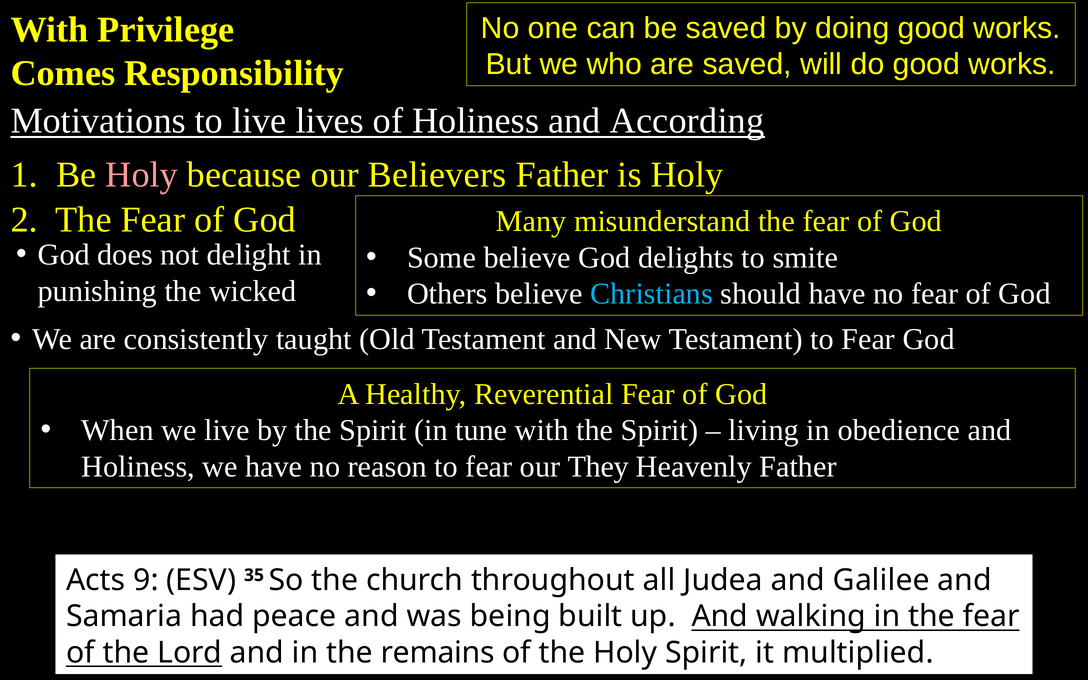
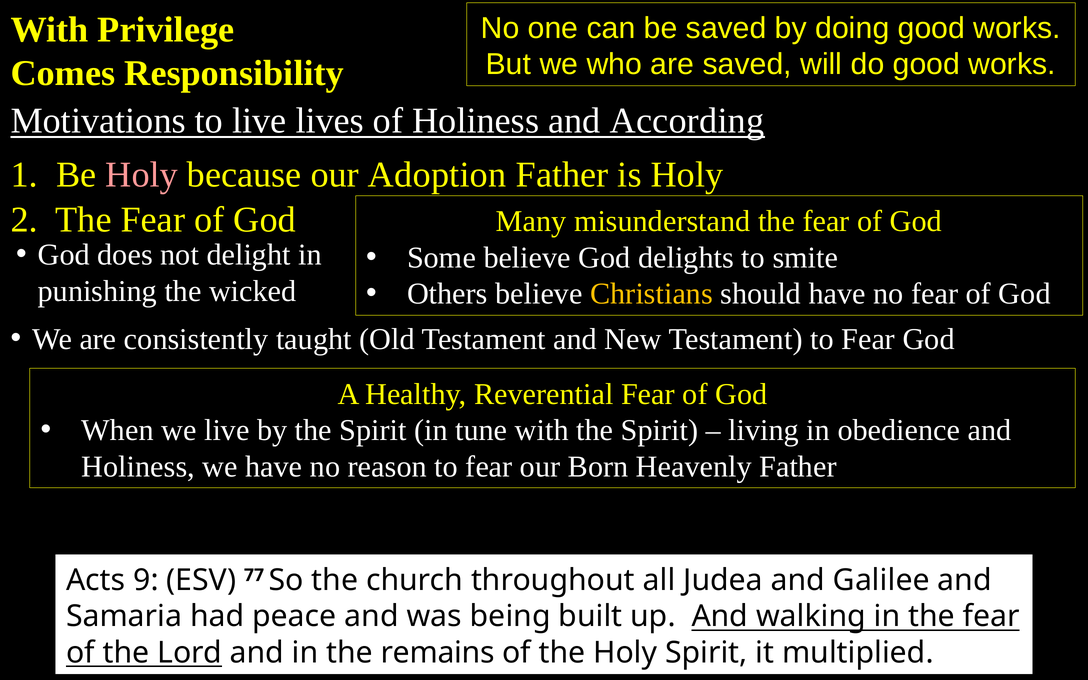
Believers: Believers -> Adoption (437, 175)
Christians colour: light blue -> yellow (651, 294)
They: They -> Born (598, 467)
35: 35 -> 77 (254, 575)
